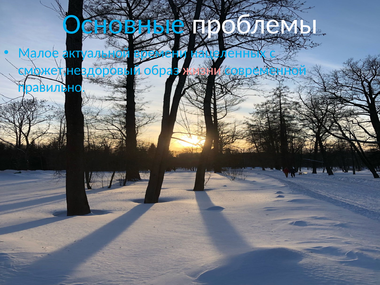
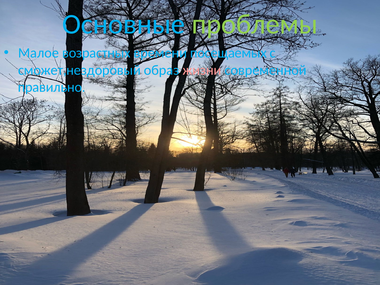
проблемы colour: white -> light green (255, 24)
актуальной: актуальной -> возрастных (96, 53)
нацеленных: нацеленных -> посещаемых (228, 53)
